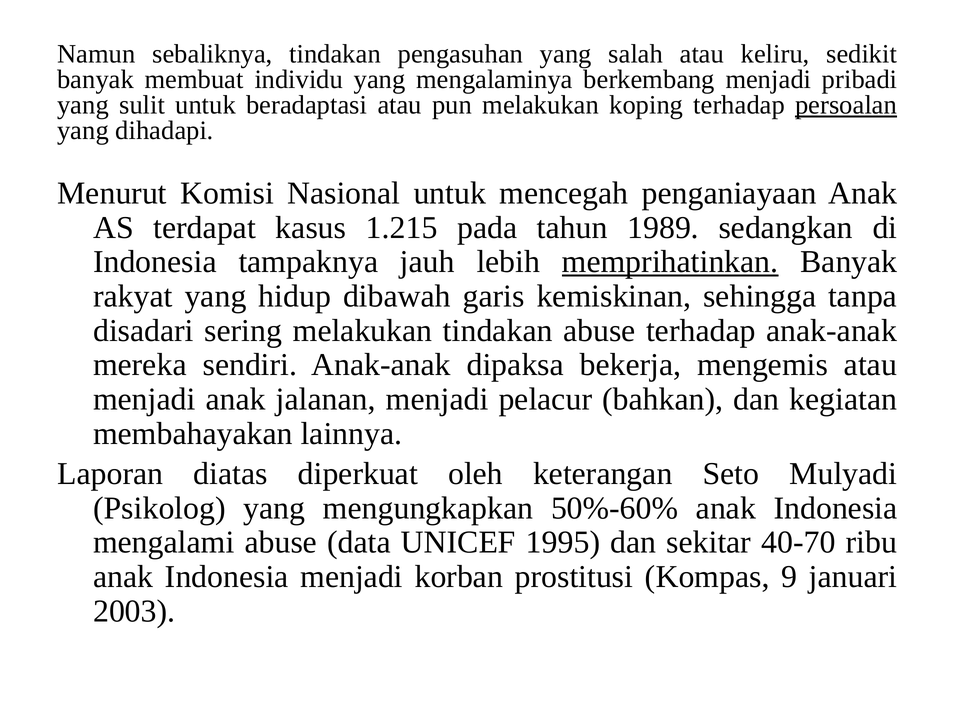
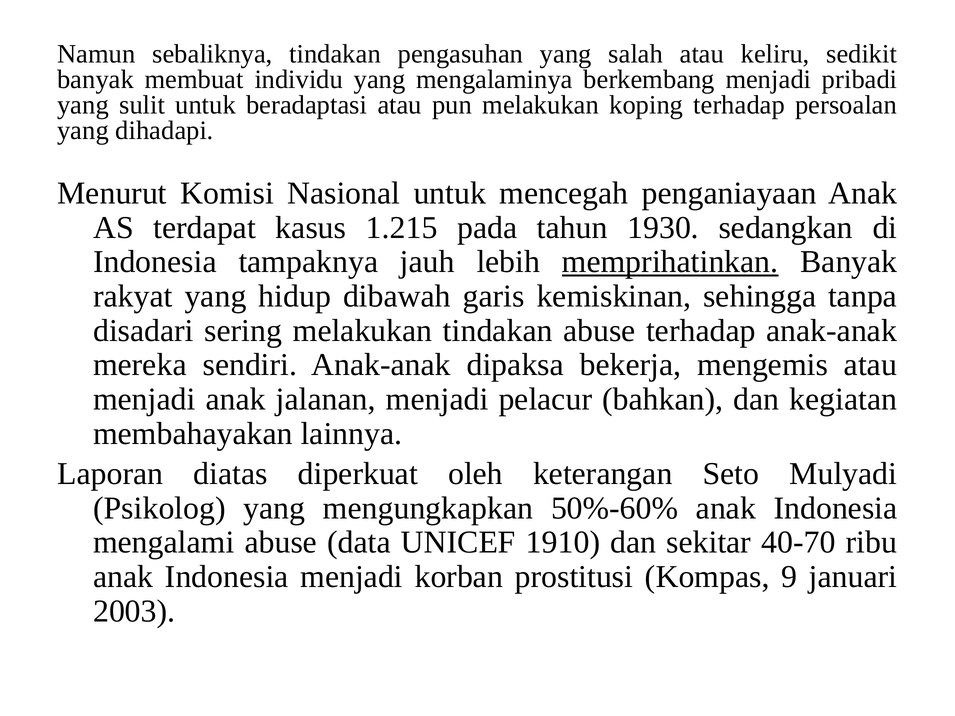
persoalan underline: present -> none (846, 105)
1989: 1989 -> 1930 (663, 228)
1995: 1995 -> 1910 (563, 543)
